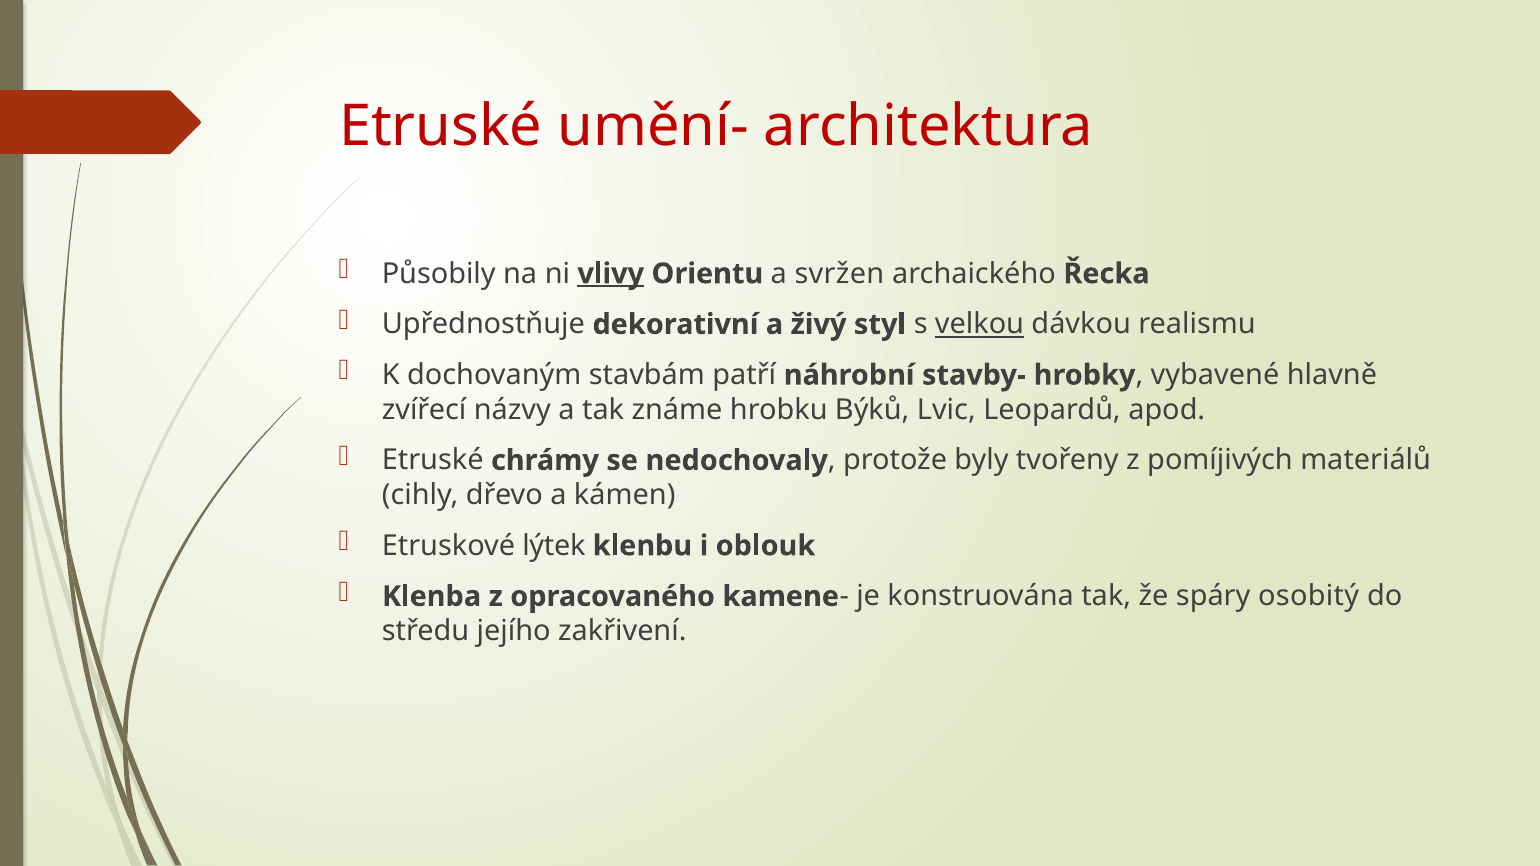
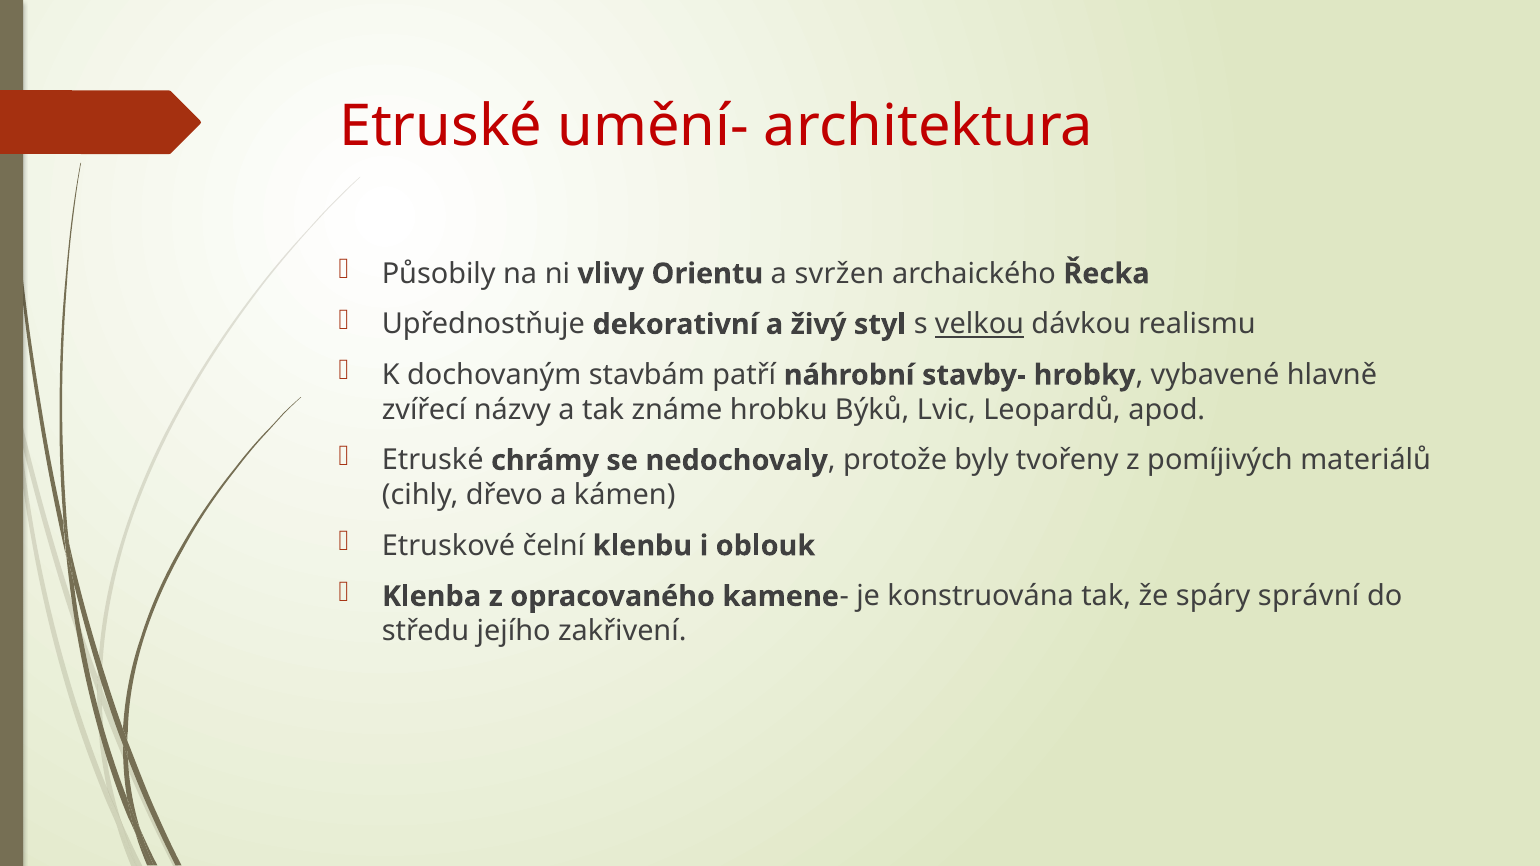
vlivy underline: present -> none (611, 274)
lýtek: lýtek -> čelní (554, 546)
osobitý: osobitý -> správní (1309, 597)
